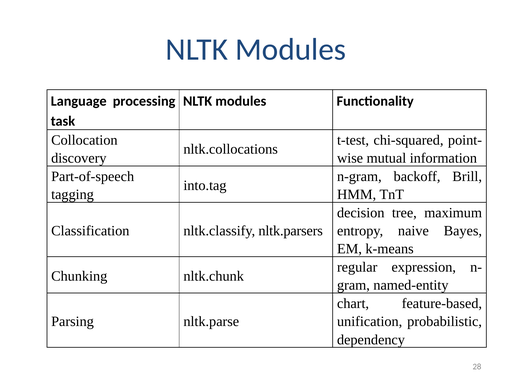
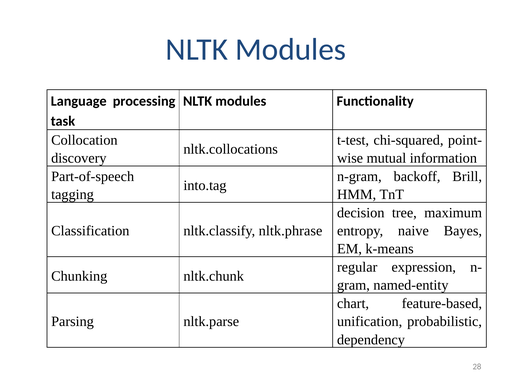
nltk.parsers: nltk.parsers -> nltk.phrase (291, 231)
